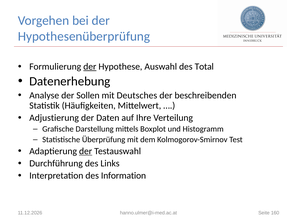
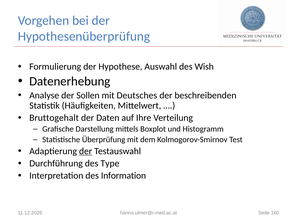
der underline: present -> none (90, 66)
Total: Total -> Wish (204, 66)
Adjustierung: Adjustierung -> Bruttogehalt (54, 118)
Links: Links -> Type (110, 163)
